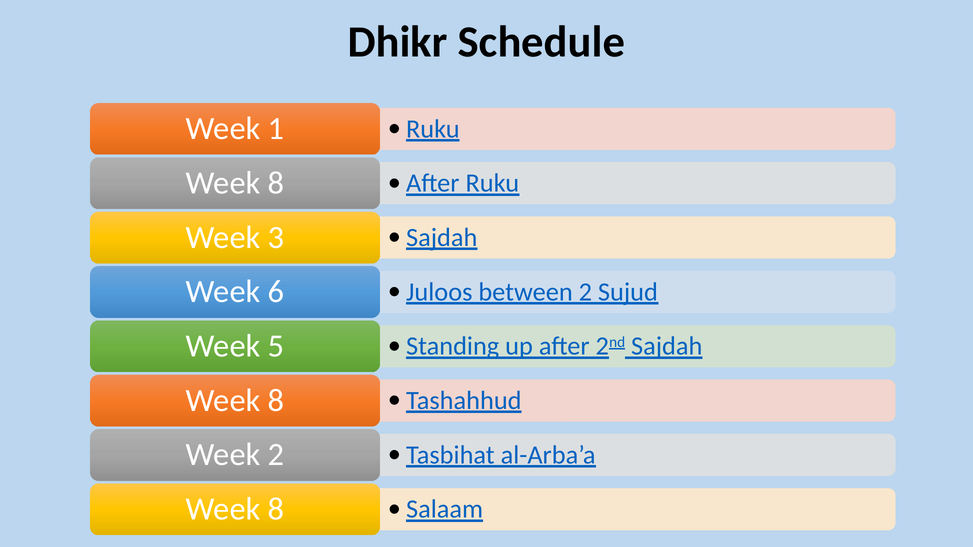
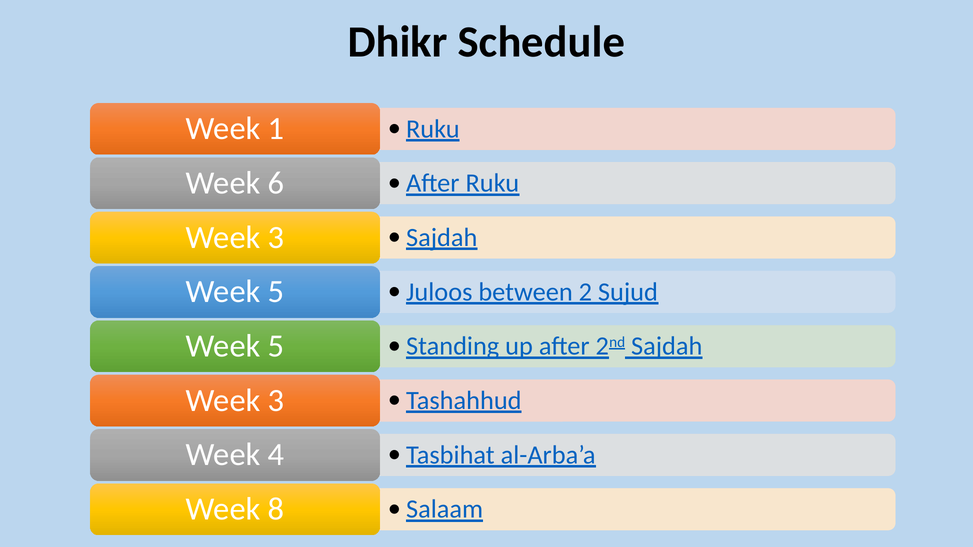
8: 8 -> 6 (276, 183)
6: 6 -> 5 (276, 292)
8: 8 -> 3 (276, 401)
Week 2: 2 -> 4 (276, 455)
